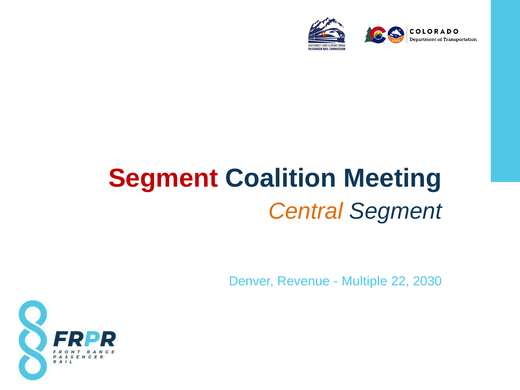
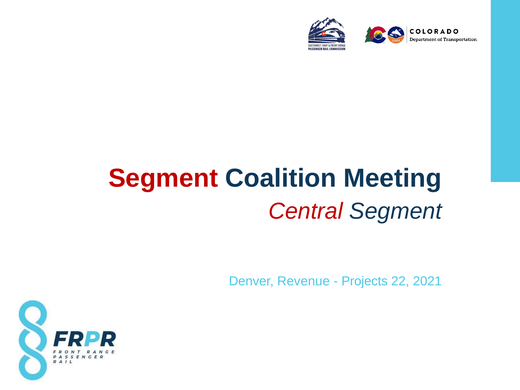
Central colour: orange -> red (306, 211)
Multiple: Multiple -> Projects (365, 281)
2030: 2030 -> 2021 (427, 281)
